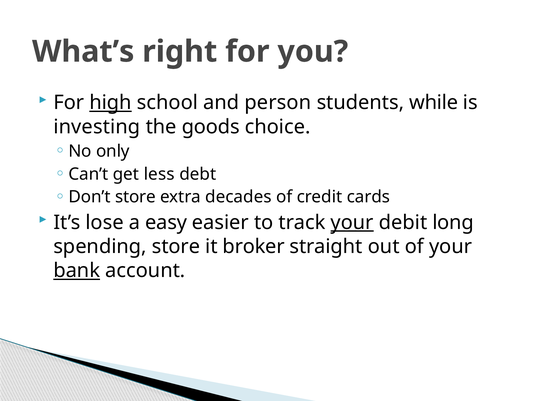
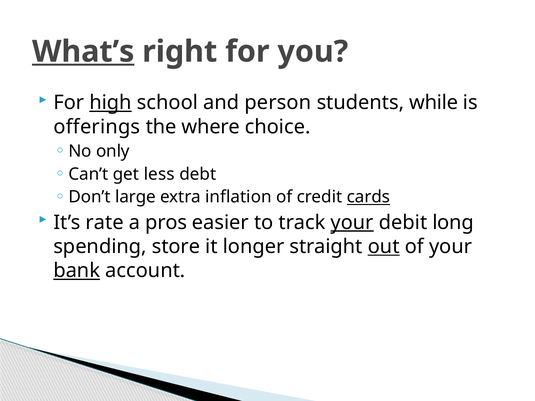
What’s underline: none -> present (83, 52)
investing: investing -> offerings (97, 127)
goods: goods -> where (211, 127)
Don’t store: store -> large (135, 197)
decades: decades -> inflation (238, 197)
cards underline: none -> present (368, 197)
lose: lose -> rate (105, 223)
easy: easy -> pros (166, 223)
broker: broker -> longer (254, 247)
out underline: none -> present (384, 247)
